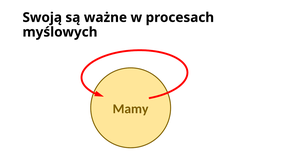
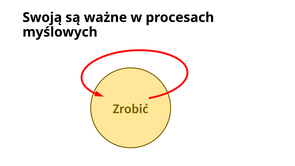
Mamy: Mamy -> Zrobić (131, 109)
